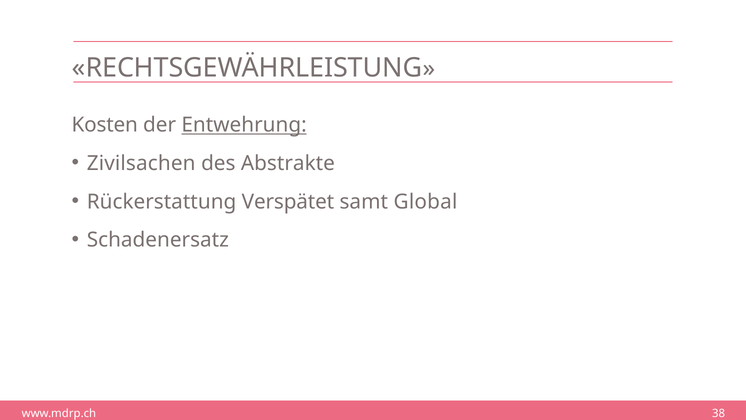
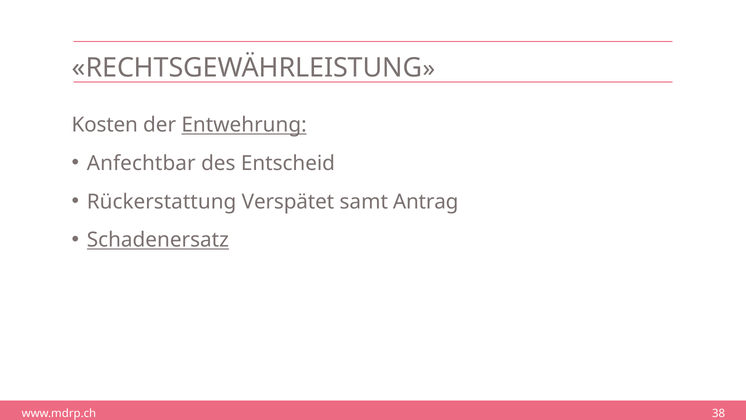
Zivilsachen: Zivilsachen -> Anfechtbar (141, 163)
Abstrakte: Abstrakte -> Entscheid (288, 163)
Global: Global -> Antrag (426, 202)
Schadenersatz underline: none -> present (158, 240)
